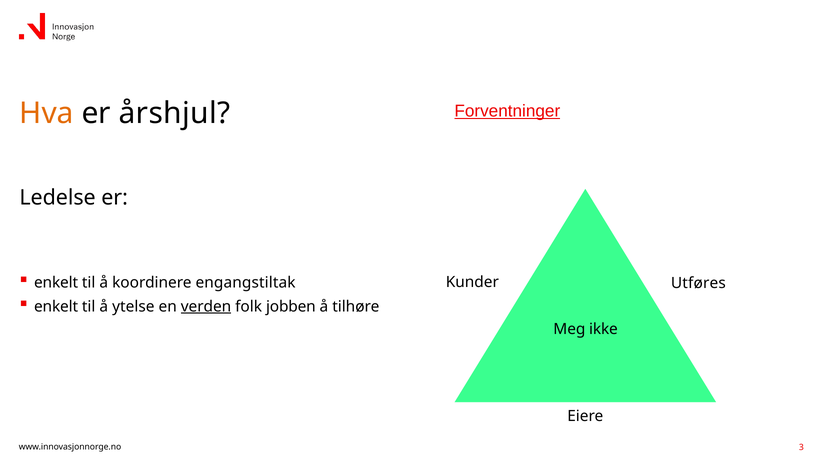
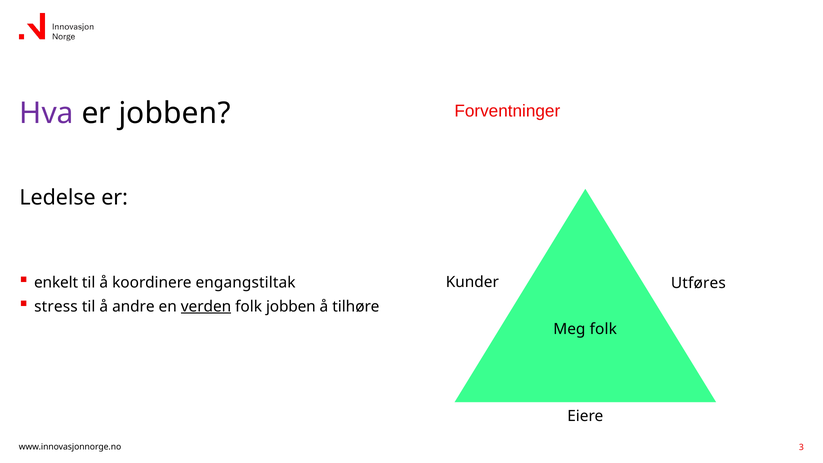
Forventninger underline: present -> none (507, 111)
Hva colour: orange -> purple (47, 113)
er årshjul: årshjul -> jobben (175, 113)
enkelt: enkelt -> stress (56, 306)
ytelse: ytelse -> andre (133, 306)
Meg ikke: ikke -> folk (603, 329)
